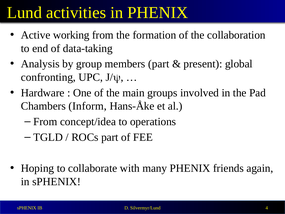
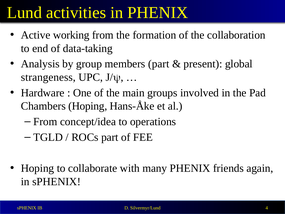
confronting: confronting -> strangeness (48, 77)
Chambers Inform: Inform -> Hoping (88, 106)
